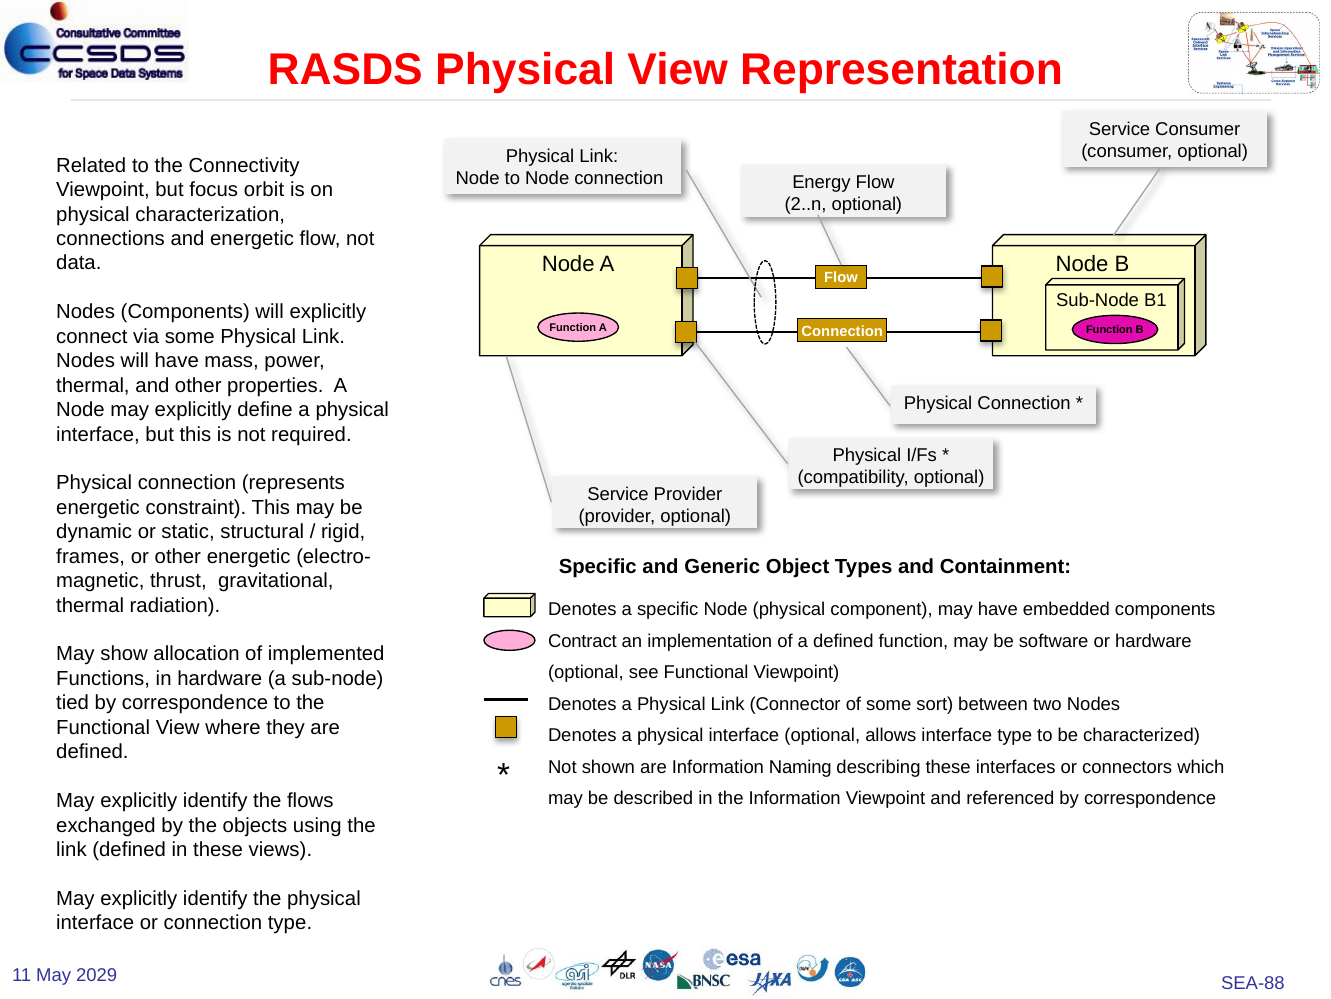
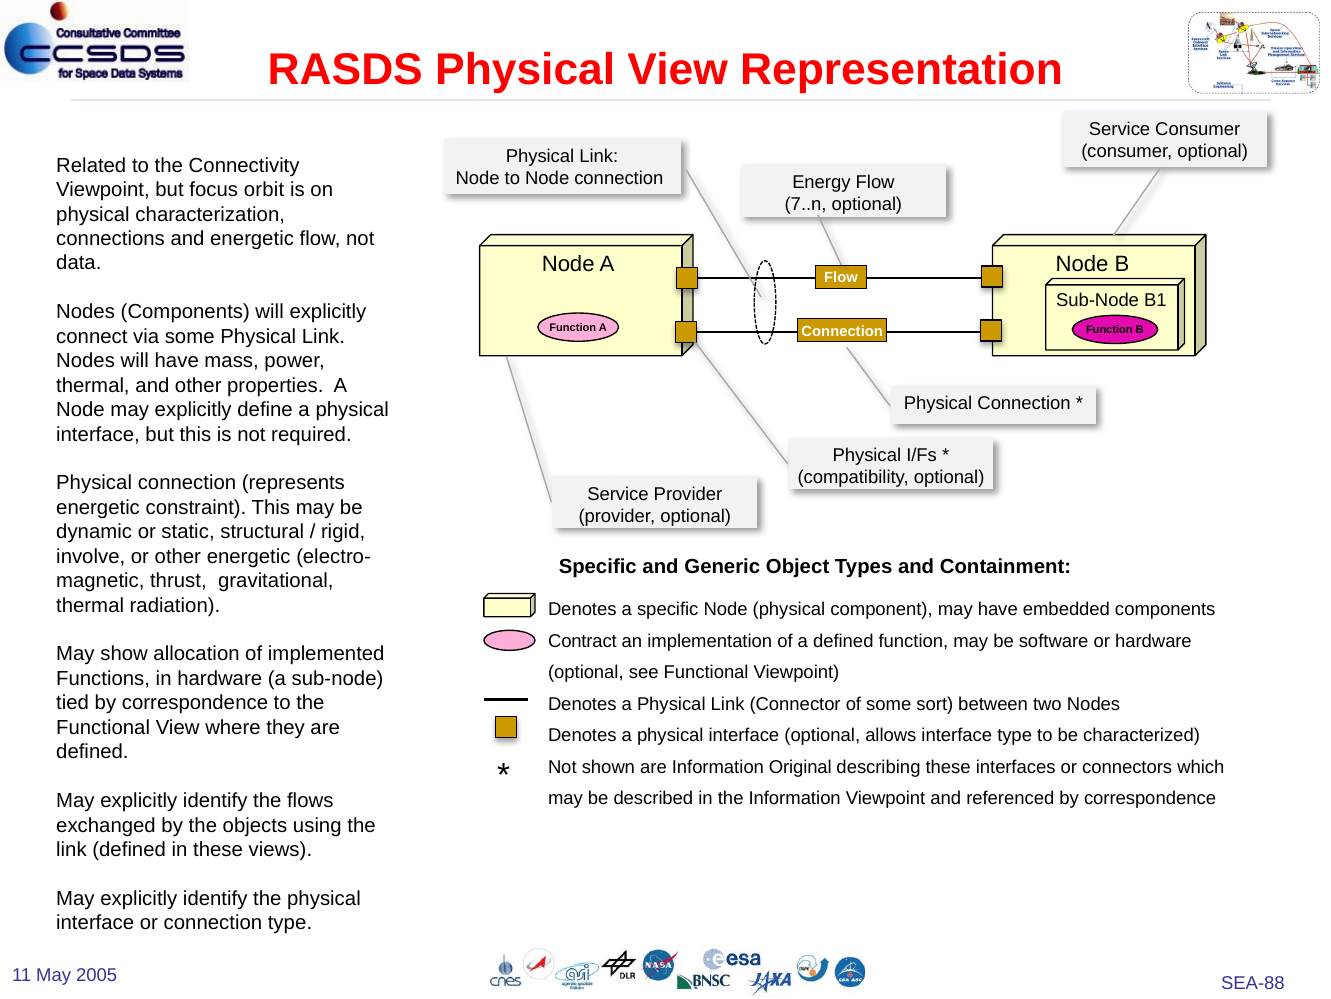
2..n: 2..n -> 7..n (806, 204)
frames: frames -> involve (91, 556)
Naming: Naming -> Original (800, 767)
2029: 2029 -> 2005 (97, 975)
